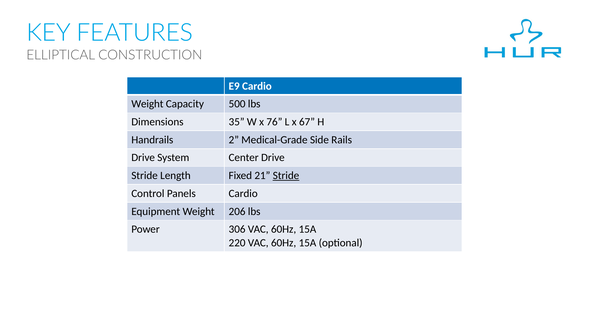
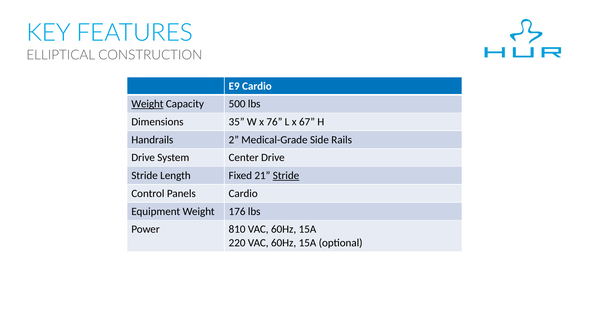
Weight underline: none -> present (147, 104)
206: 206 -> 176 (237, 212)
306: 306 -> 810 (237, 229)
